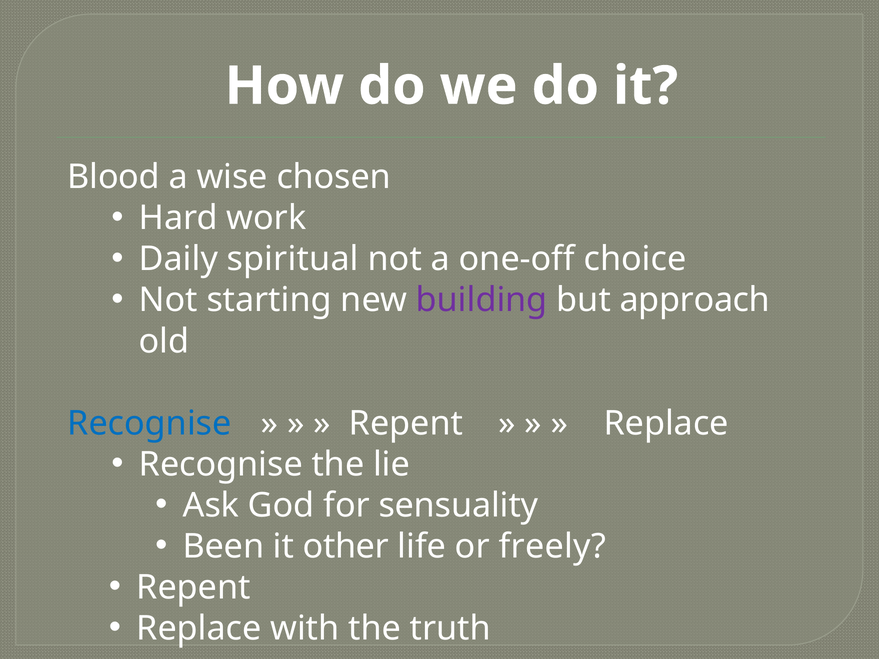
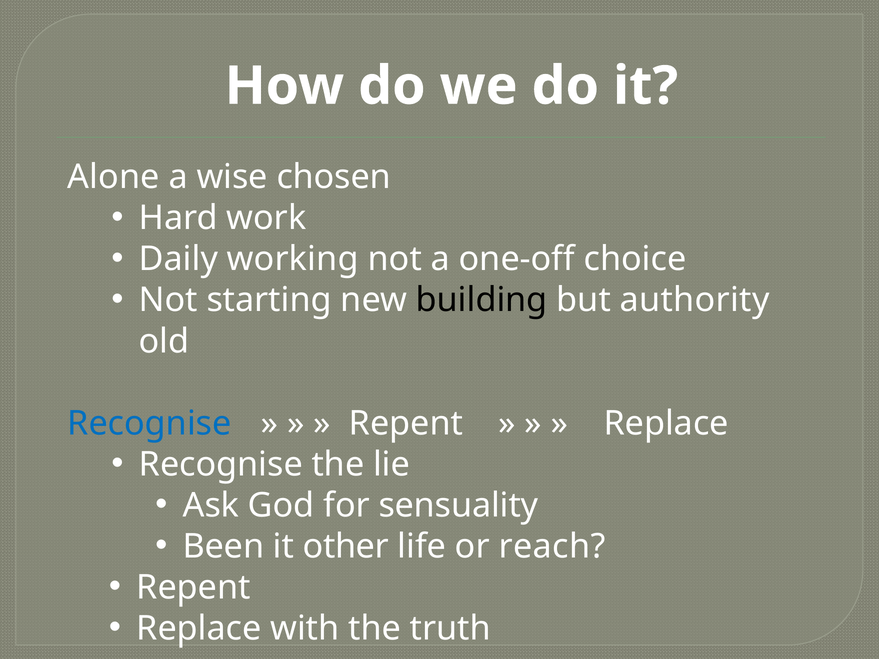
Blood: Blood -> Alone (114, 177)
spiritual: spiritual -> working (293, 259)
building colour: purple -> black (482, 300)
approach: approach -> authority (695, 300)
freely: freely -> reach (552, 547)
